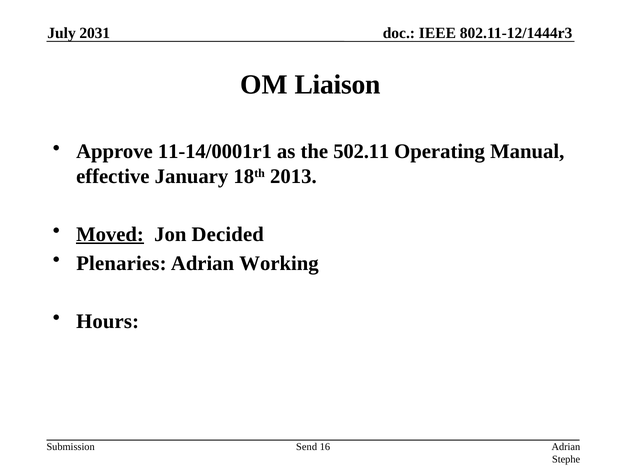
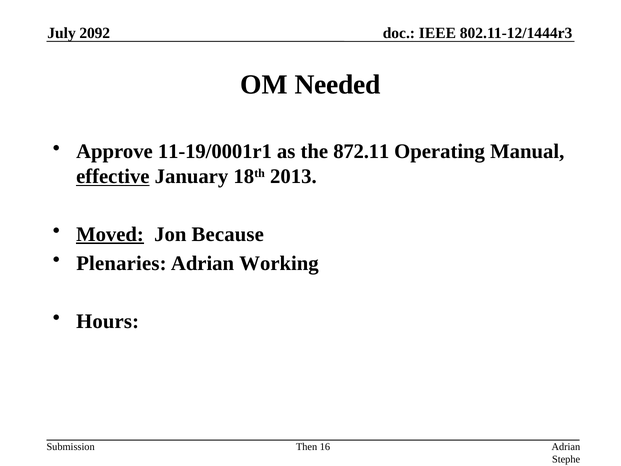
2031: 2031 -> 2092 (95, 33)
Liaison: Liaison -> Needed (338, 85)
11-14/0001r1: 11-14/0001r1 -> 11-19/0001r1 (215, 152)
502.11: 502.11 -> 872.11 (361, 152)
effective underline: none -> present (113, 176)
Decided: Decided -> Because (228, 234)
Send: Send -> Then (307, 447)
